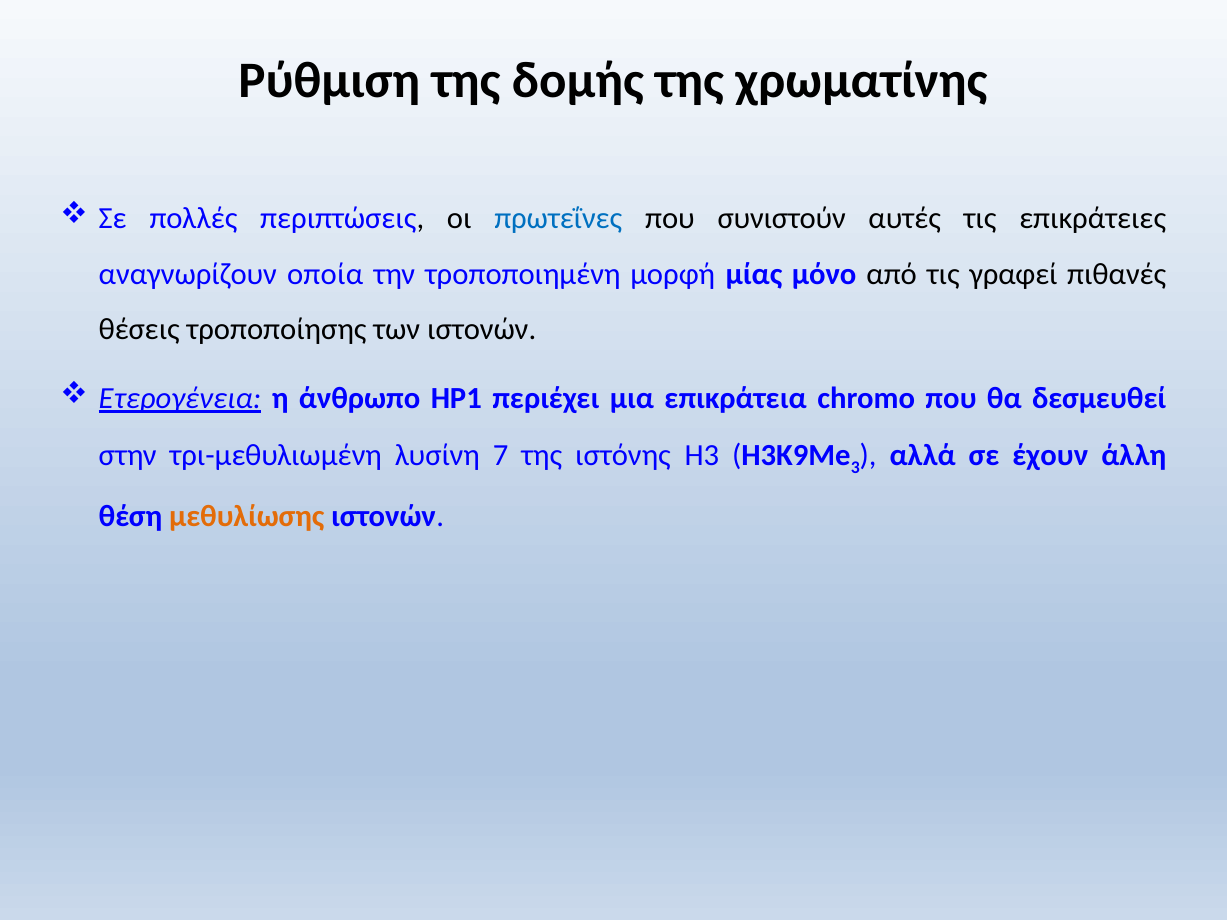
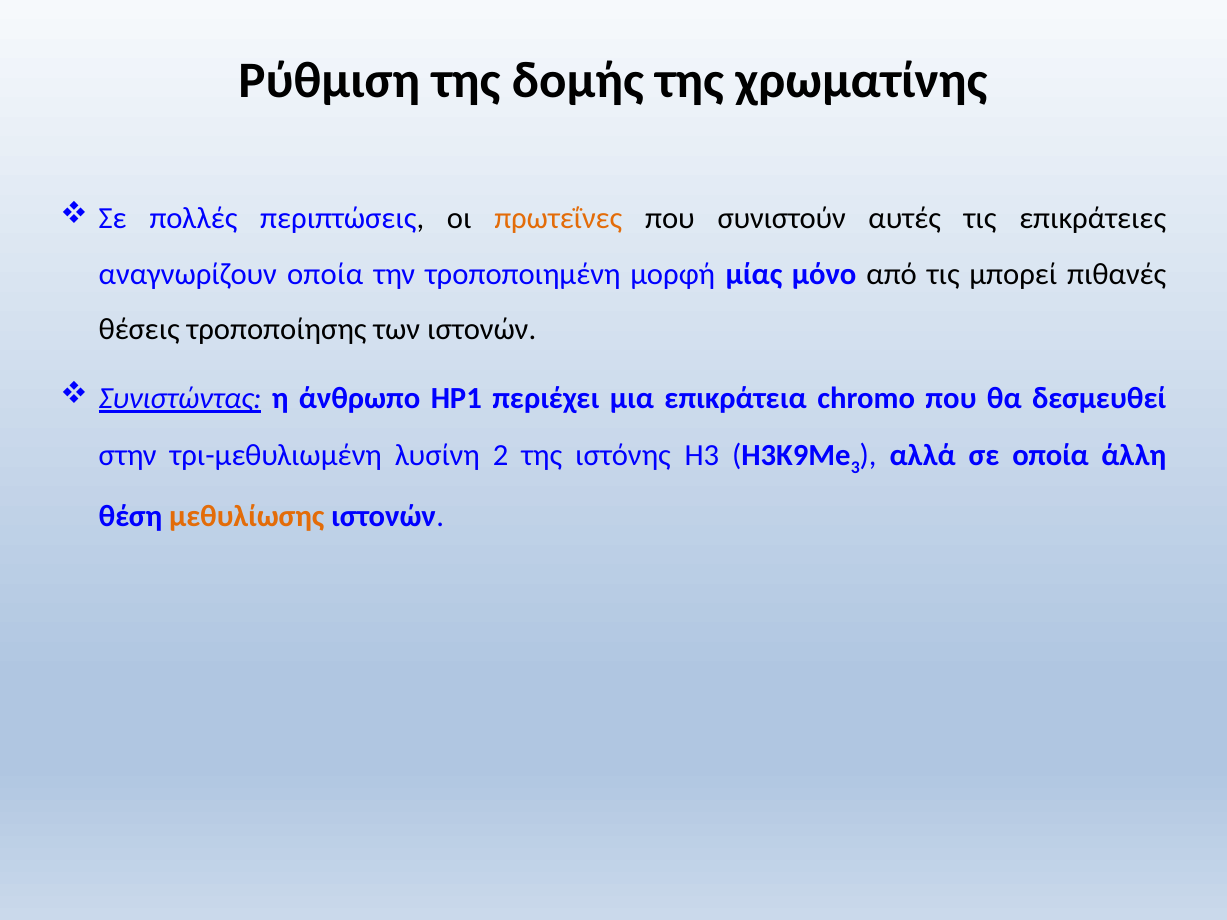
πρωτεΐνες colour: blue -> orange (558, 219)
γραφεί: γραφεί -> μπορεί (1013, 274)
Ετερογένεια: Ετερογένεια -> Συνιστώντας (180, 398)
7: 7 -> 2 (501, 456)
σε έχουν: έχουν -> οποία (1050, 456)
